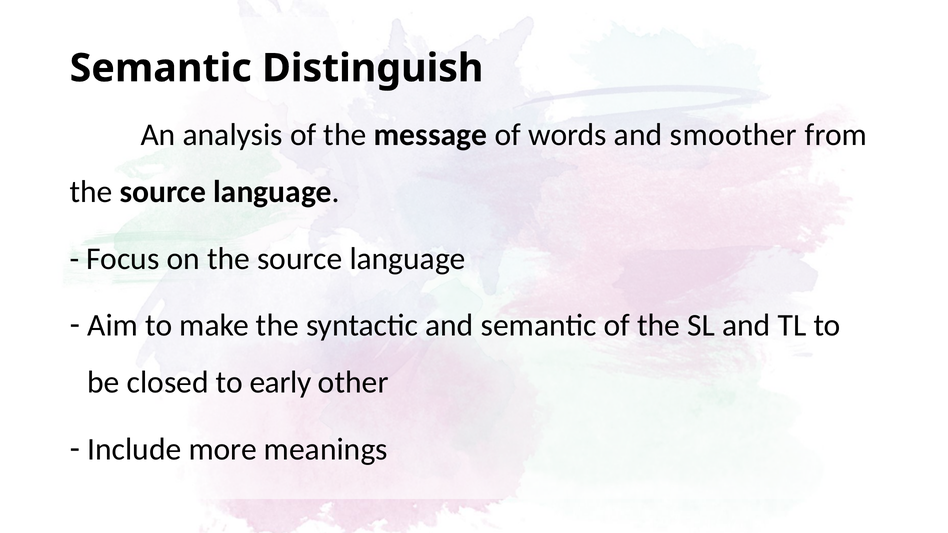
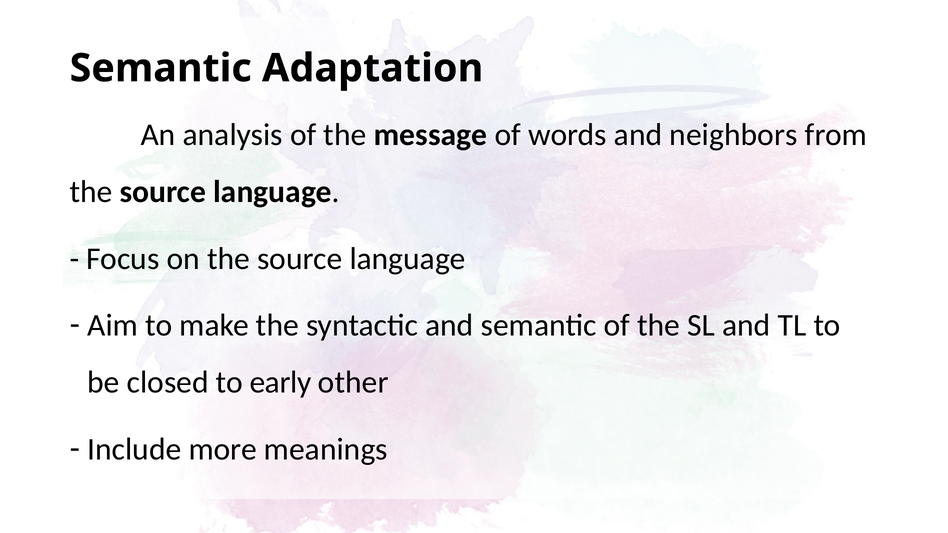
Distinguish: Distinguish -> Adaptation (373, 68)
smoother: smoother -> neighbors (734, 135)
